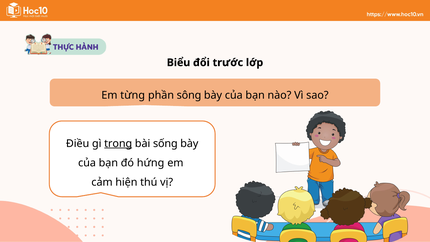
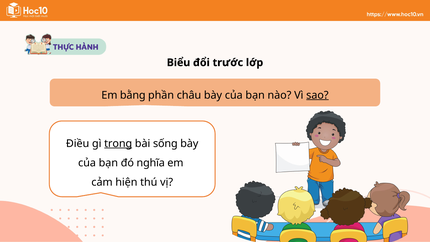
từng: từng -> bằng (133, 95)
sông: sông -> châu (189, 95)
sao underline: none -> present (317, 95)
hứng: hứng -> nghĩa (151, 163)
